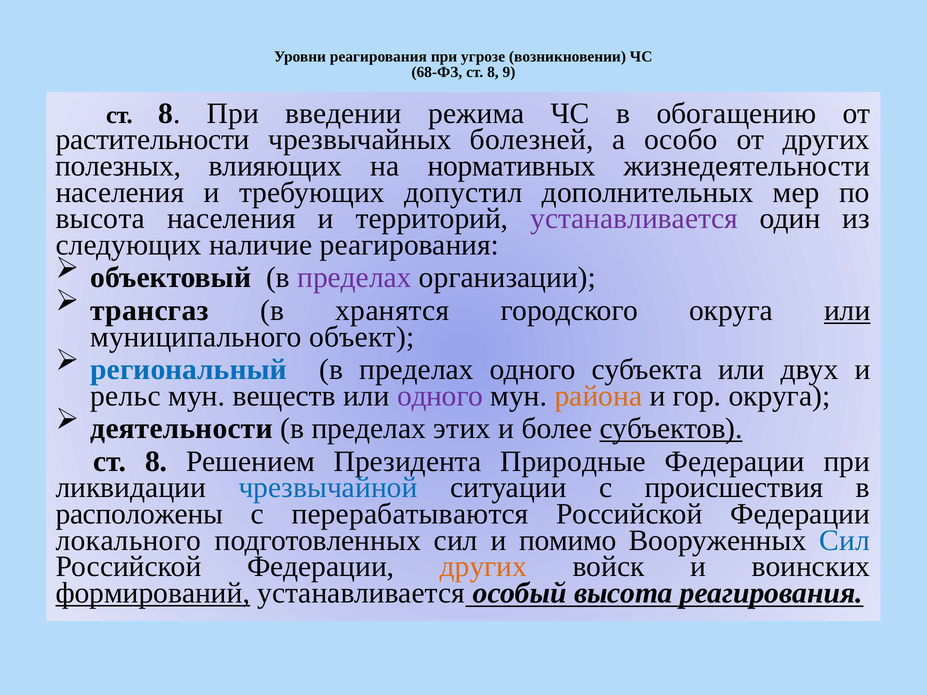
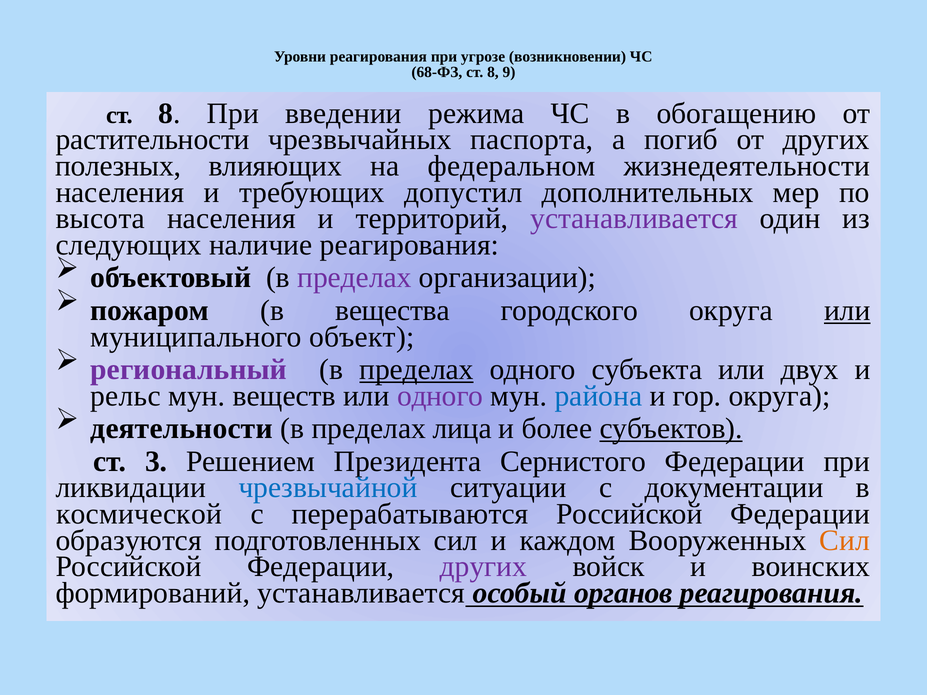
болезней: болезней -> паспорта (532, 140)
особо: особо -> погиб (681, 140)
нормативных: нормативных -> федеральном (512, 166)
трансгаз: трансгаз -> пожаром (150, 311)
хранятся: хранятся -> вещества (393, 311)
региональный colour: blue -> purple (189, 370)
пределах underline: none -> present (416, 370)
района colour: orange -> blue (598, 396)
этих: этих -> лица (462, 429)
8: 8 -> 3 (156, 461)
Природные: Природные -> Сернистого (573, 461)
происшествия: происшествия -> документации (734, 488)
расположены: расположены -> космической (139, 514)
локального: локального -> образуются (129, 541)
помимо: помимо -> каждом (568, 541)
Сил colour: blue -> orange (845, 541)
других colour: orange -> purple (483, 567)
формирований underline: present -> none (153, 593)
особый высота: высота -> органов (623, 593)
